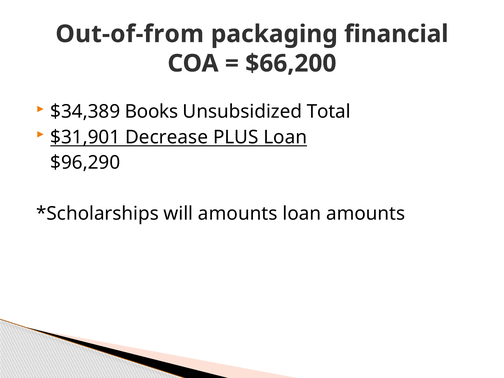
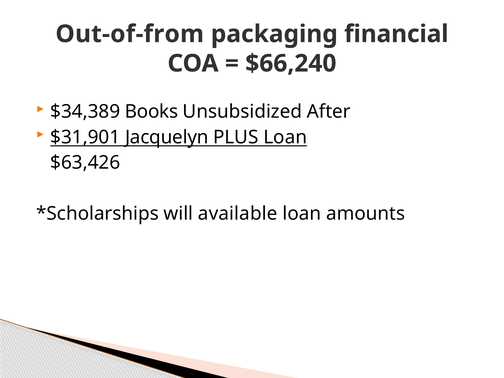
$66,200: $66,200 -> $66,240 (291, 63)
Total: Total -> After (329, 112)
Decrease: Decrease -> Jacquelyn (167, 137)
$96,290: $96,290 -> $63,426 (85, 163)
will amounts: amounts -> available (238, 214)
